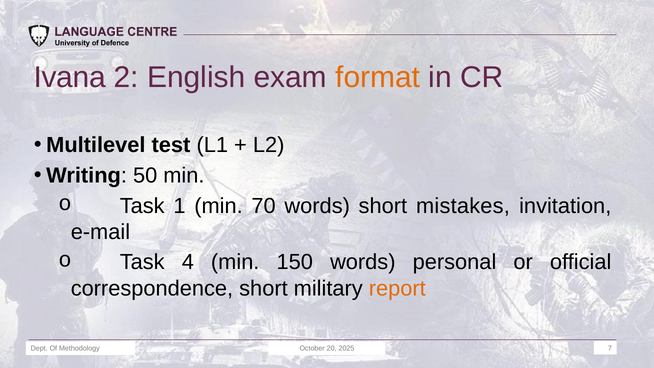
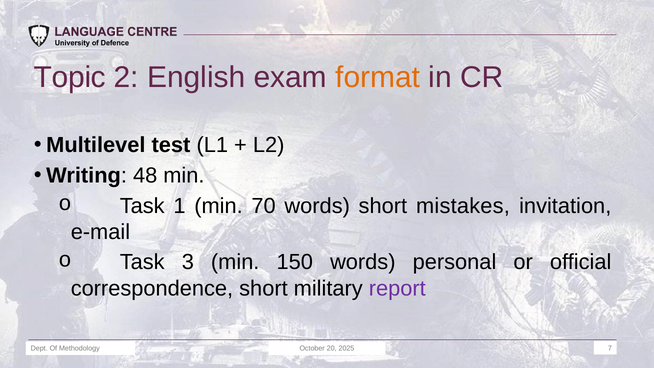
Ivana: Ivana -> Topic (70, 77)
50: 50 -> 48 (145, 176)
4: 4 -> 3 (188, 262)
report colour: orange -> purple (397, 288)
